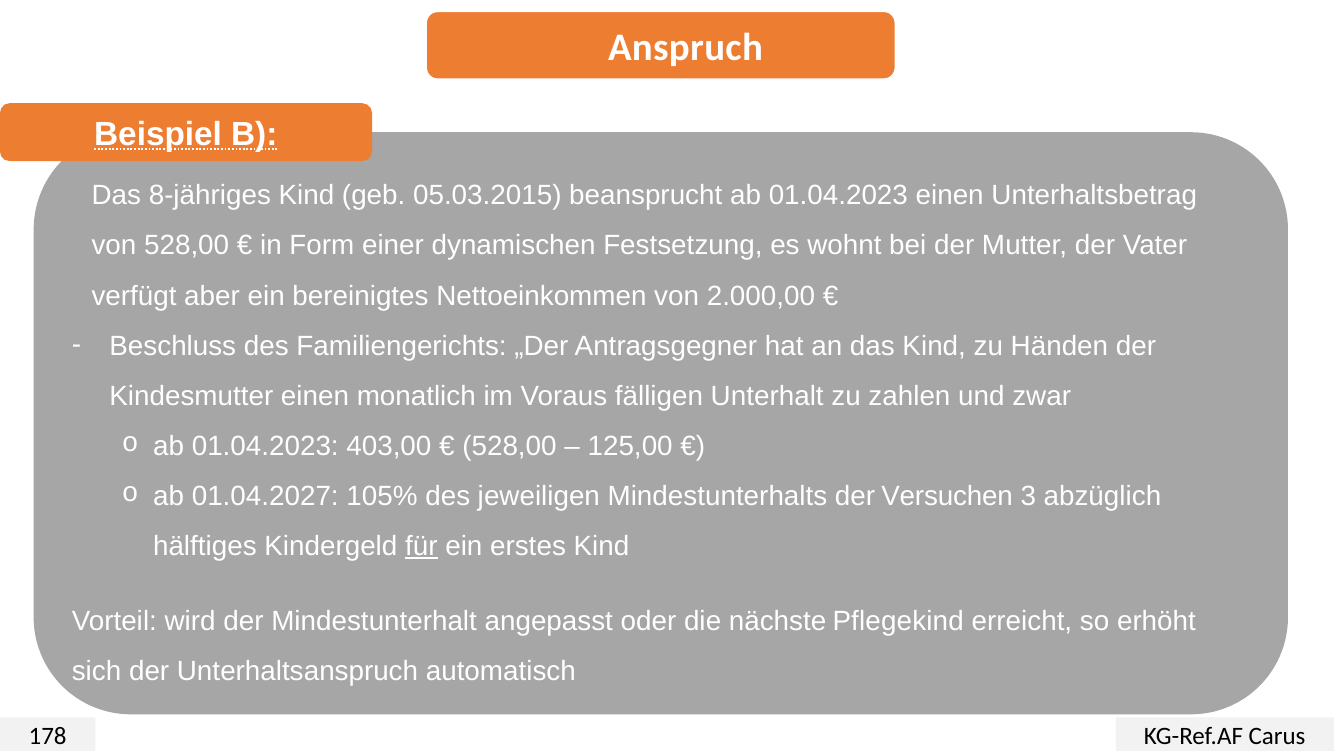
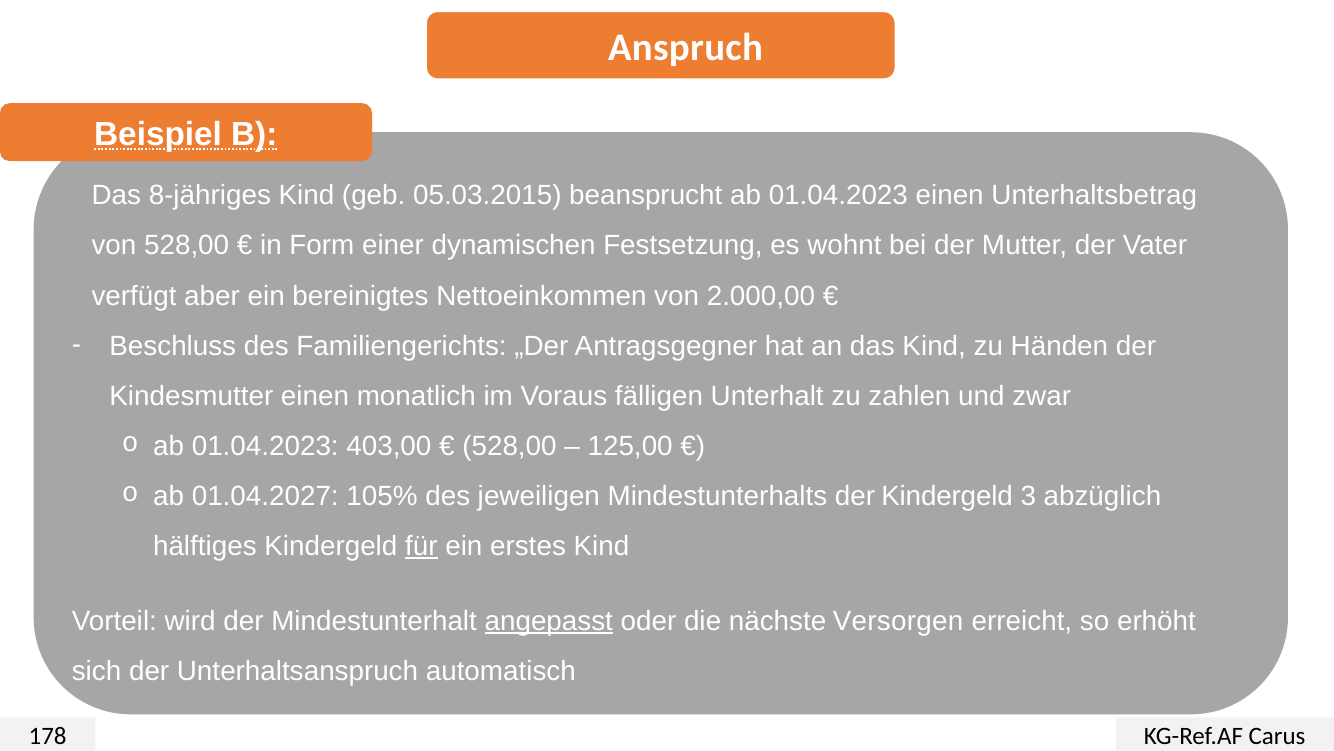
der Versuchen: Versuchen -> Kindergeld (947, 496)
angepasst underline: none -> present (549, 621)
Pflegekind: Pflegekind -> Versorgen (898, 621)
